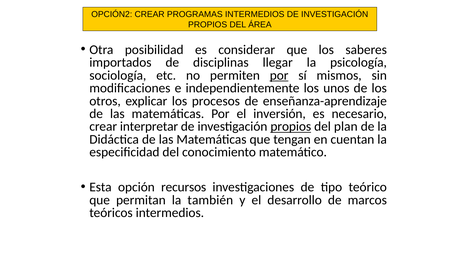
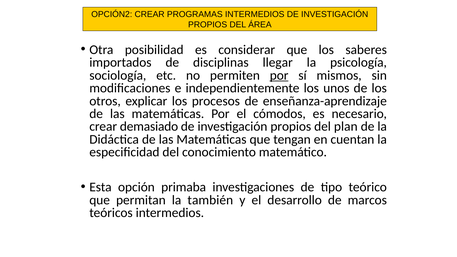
inversión: inversión -> cómodos (280, 114)
interpretar: interpretar -> demasiado (149, 127)
propios underline: present -> none (291, 127)
recursos: recursos -> primaba (184, 187)
